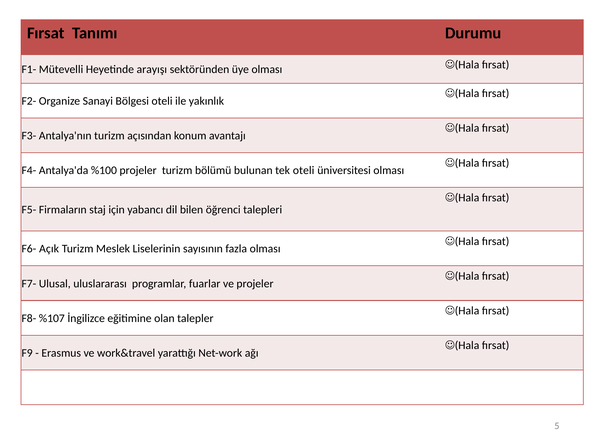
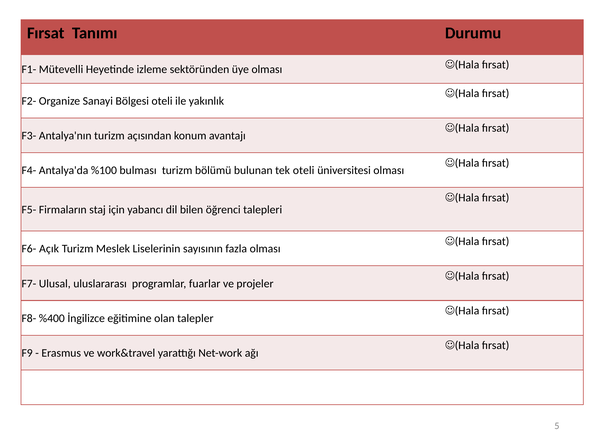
arayışı: arayışı -> izleme (152, 69)
%100 projeler: projeler -> bulması (138, 171)
%107: %107 -> %400 (52, 318)
